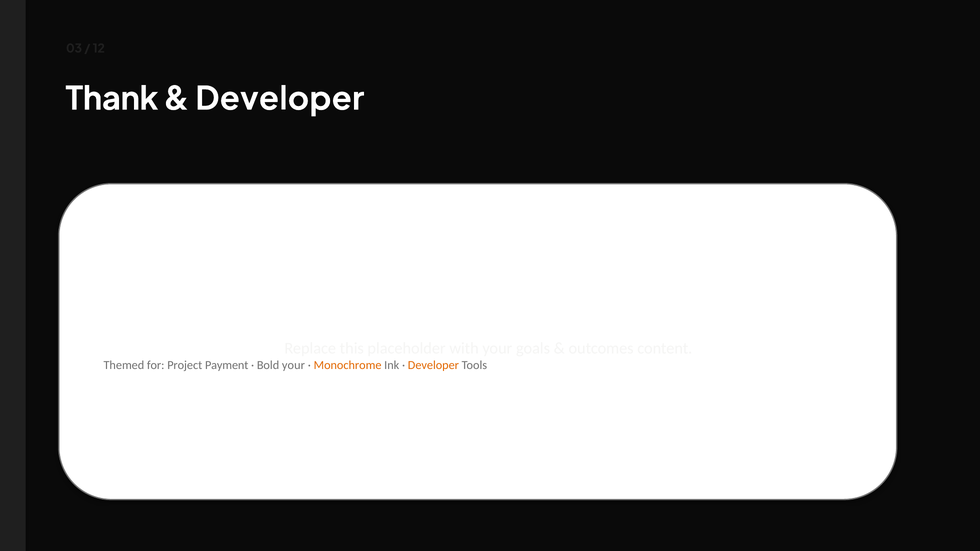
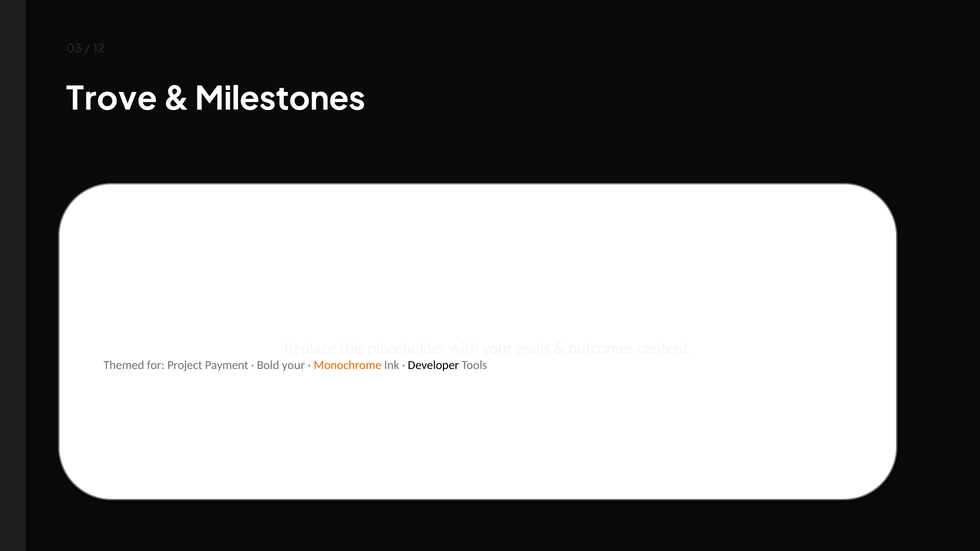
Thank: Thank -> Trove (112, 99)
Developer: Developer -> Milestones (280, 99)
Developer colour: orange -> black (433, 365)
